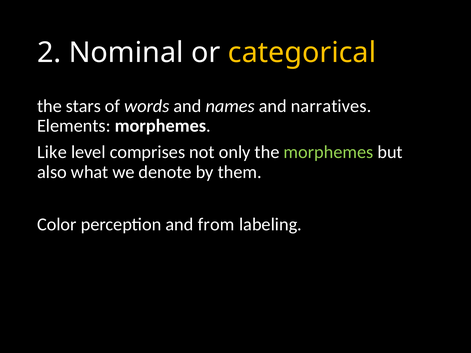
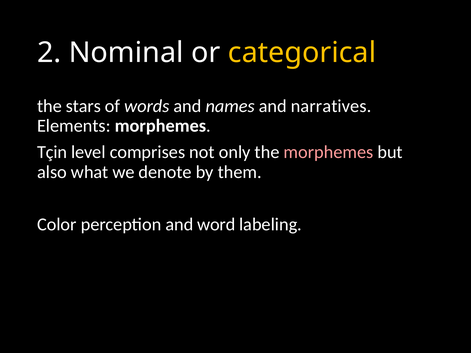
Like: Like -> Tçin (52, 152)
morphemes colour: light green -> pink (328, 152)
from: from -> word (216, 225)
